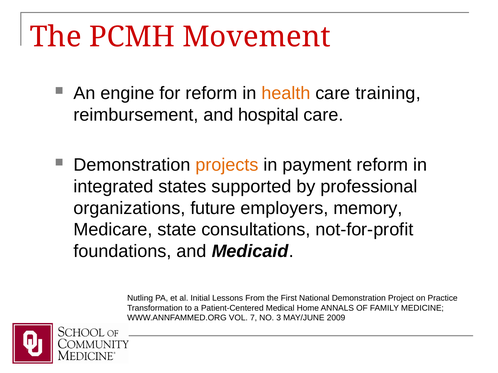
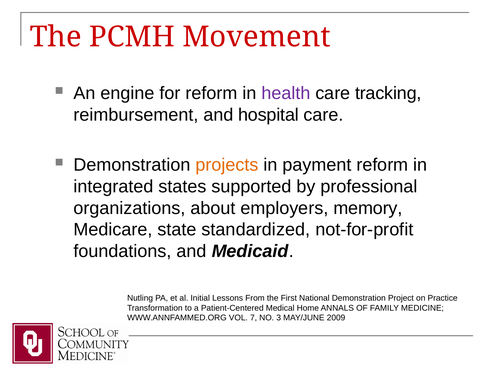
health colour: orange -> purple (286, 93)
training: training -> tracking (388, 93)
future: future -> about (213, 208)
consultations: consultations -> standardized (256, 230)
